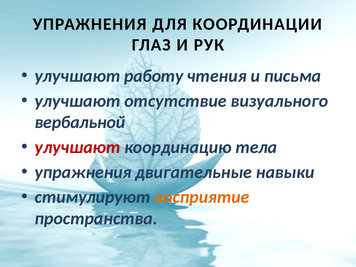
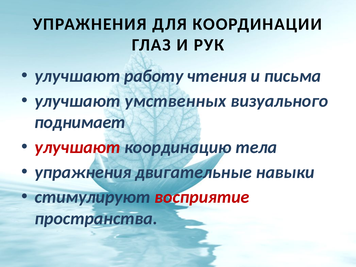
отсутствие: отсутствие -> умственных (175, 101)
вербальной: вербальной -> поднимает (80, 122)
восприятие colour: orange -> red (202, 197)
